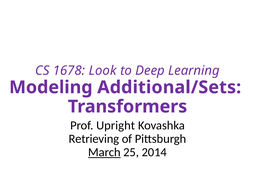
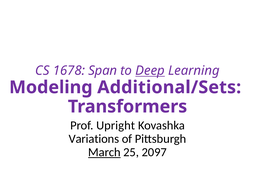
Look: Look -> Span (103, 71)
Deep underline: none -> present (150, 71)
Retrieving: Retrieving -> Variations (94, 139)
2014: 2014 -> 2097 (154, 152)
